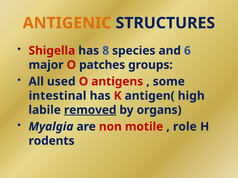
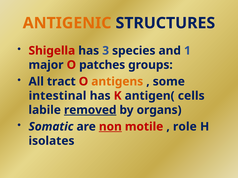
8: 8 -> 3 (106, 51)
6: 6 -> 1 (187, 51)
used: used -> tract (61, 82)
antigens colour: red -> orange (117, 82)
high: high -> cells (191, 96)
Myalgia: Myalgia -> Somatic (51, 127)
non underline: none -> present (110, 127)
rodents: rodents -> isolates (51, 141)
